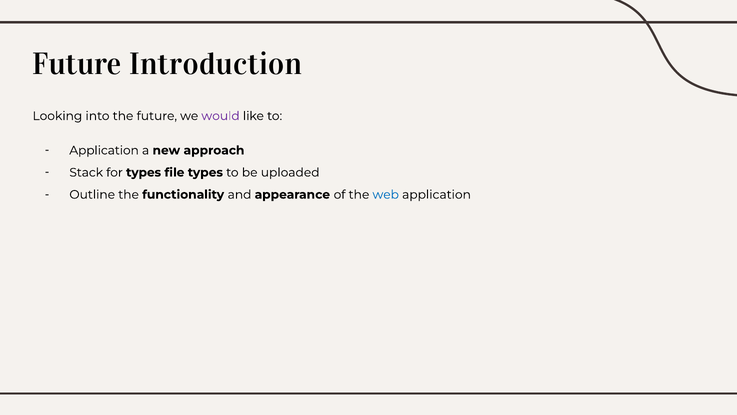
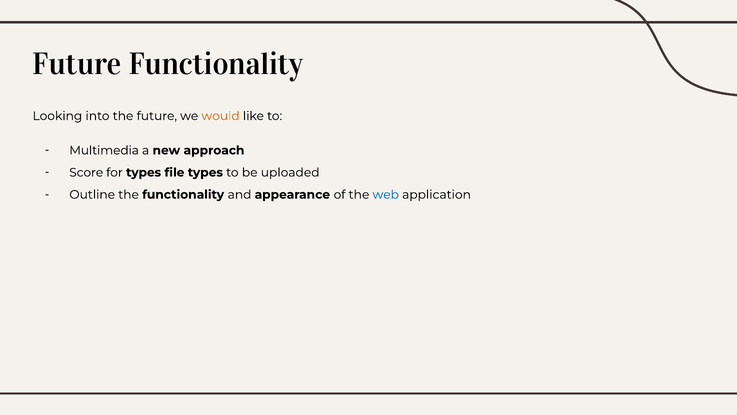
Future Introduction: Introduction -> Functionality (216, 64)
would colour: purple -> orange (221, 116)
Application: Application -> Multimedia (104, 150)
Stack: Stack -> Score (86, 172)
